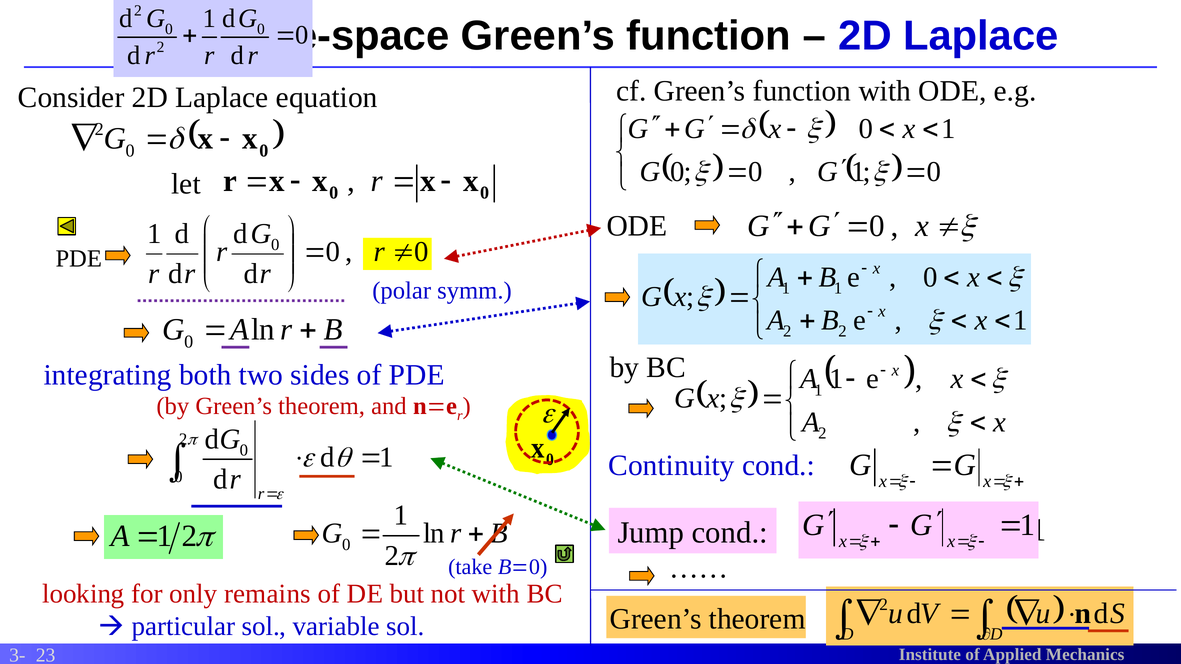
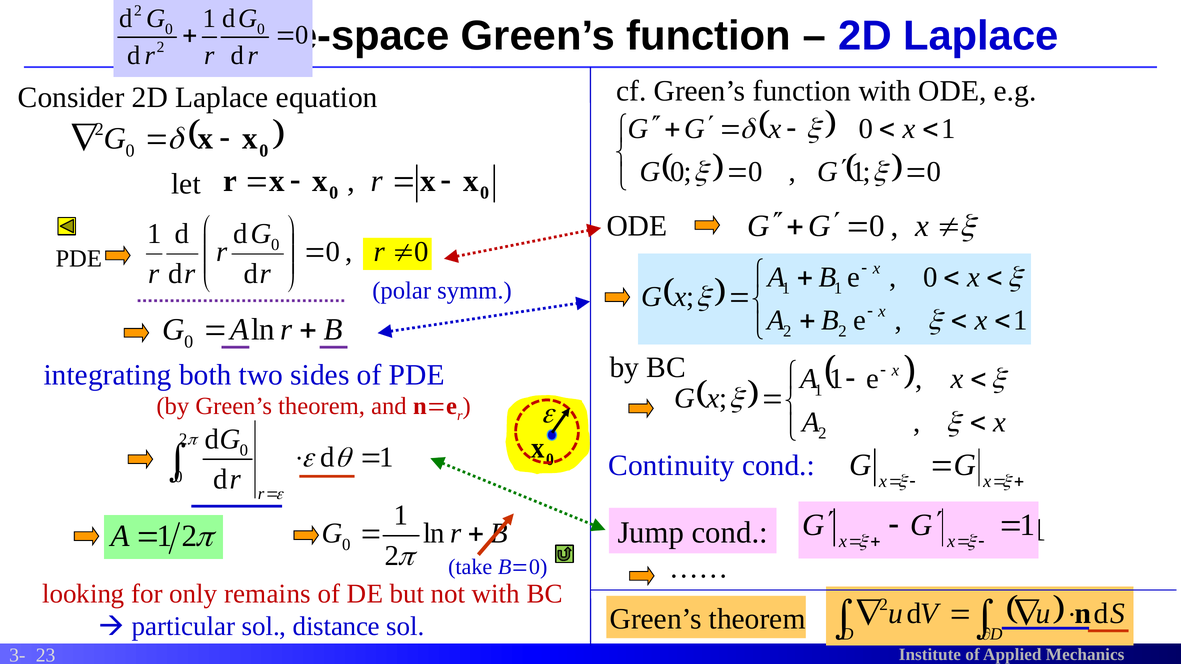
variable: variable -> distance (336, 627)
